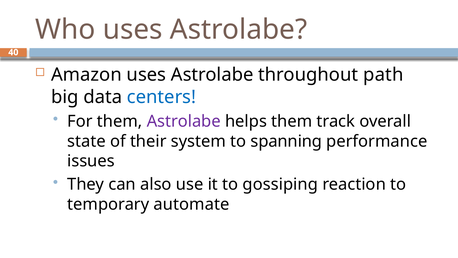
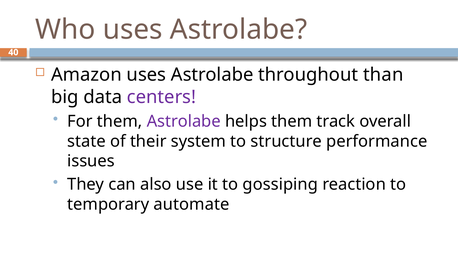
path: path -> than (383, 75)
centers colour: blue -> purple (162, 97)
spanning: spanning -> structure (286, 141)
